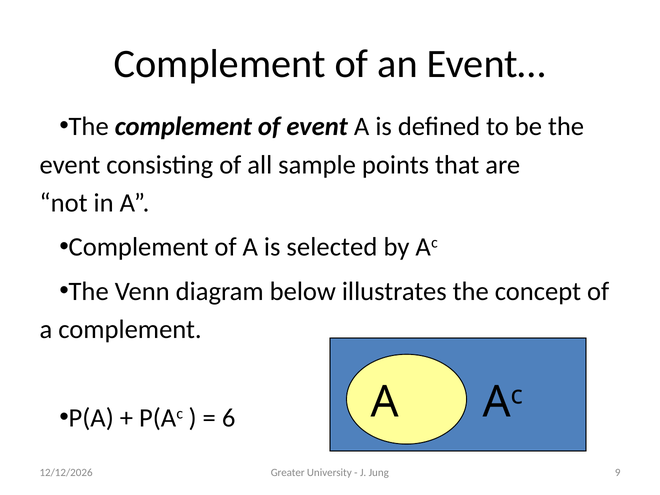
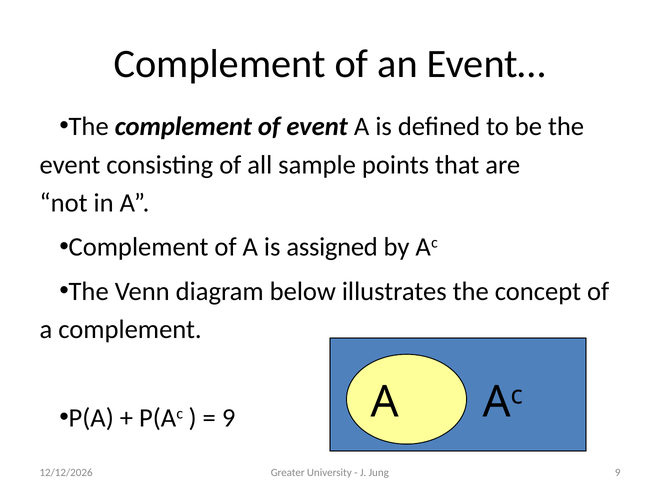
selected: selected -> assigned (332, 247)
6: 6 -> 9 (229, 418)
